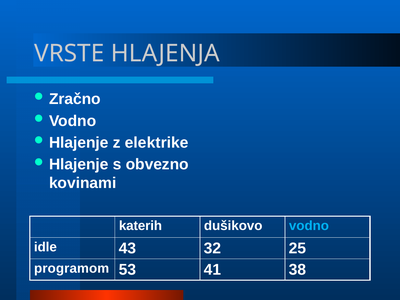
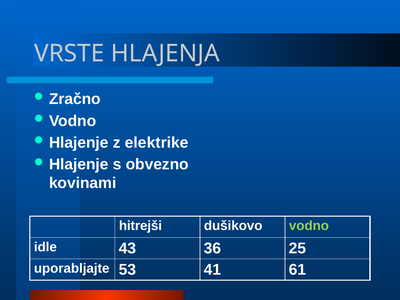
katerih: katerih -> hitrejši (140, 226)
vodno colour: light blue -> light green (309, 226)
32: 32 -> 36 (213, 248)
programom: programom -> uporabljajte (72, 269)
38: 38 -> 61 (298, 270)
